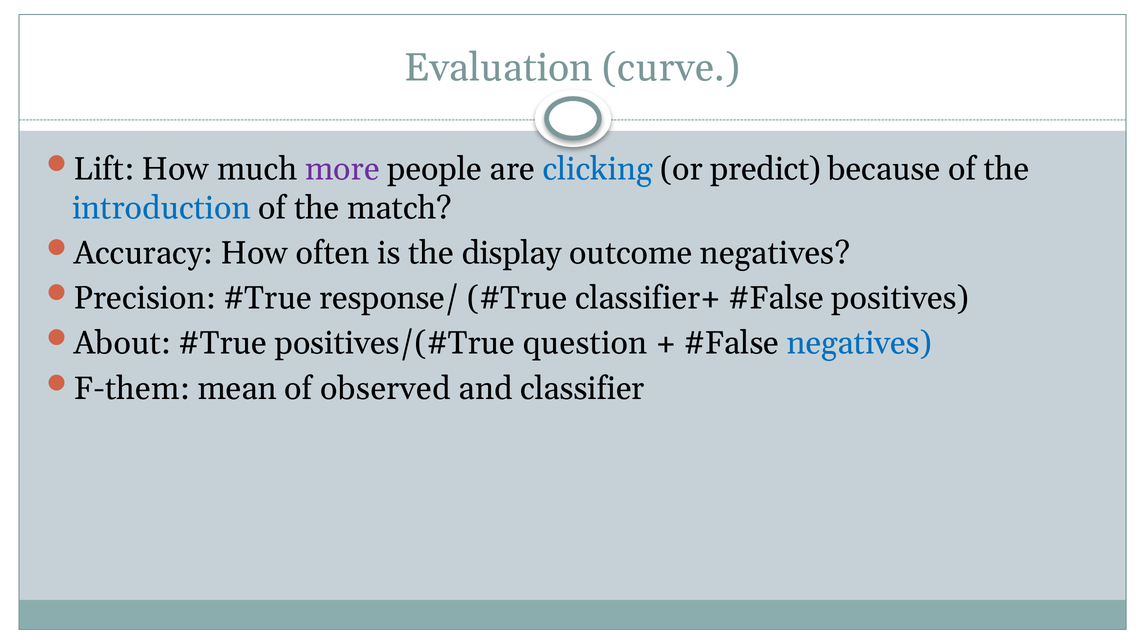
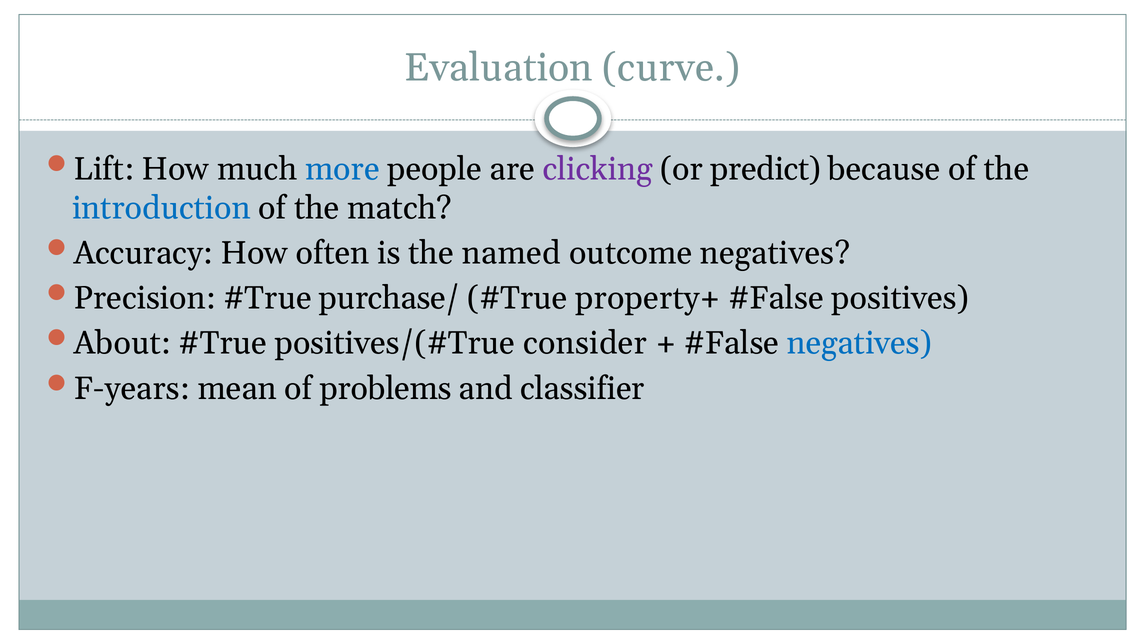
more colour: purple -> blue (342, 169)
clicking colour: blue -> purple (598, 169)
display: display -> named (511, 253)
response/: response/ -> purchase/ (390, 298)
classifier+: classifier+ -> property+ (648, 298)
question: question -> consider (585, 344)
F-them: F-them -> F-years (132, 389)
observed: observed -> problems (386, 389)
